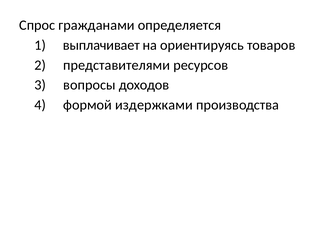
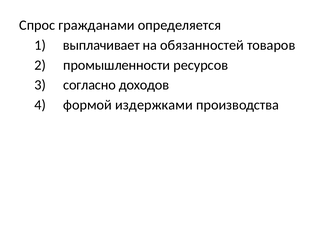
ориентируясь: ориентируясь -> обязанностей (202, 45)
представителями: представителями -> промышленности (117, 65)
вопросы: вопросы -> согласно (89, 85)
